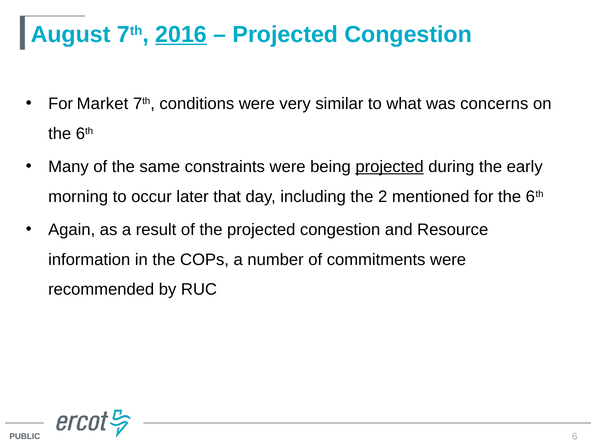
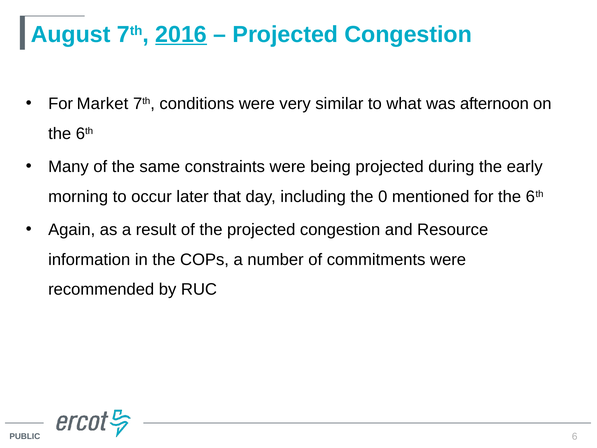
concerns: concerns -> afternoon (494, 104)
projected underline: present -> none (390, 167)
2: 2 -> 0 (383, 196)
